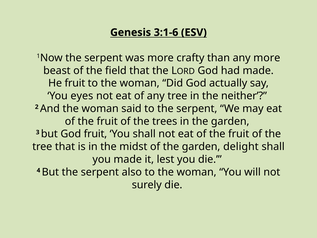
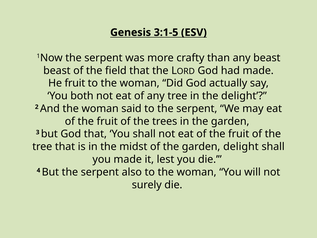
3:1-6: 3:1-6 -> 3:1-5 (166, 32)
any more: more -> beast (267, 58)
eyes: eyes -> both (82, 96)
the neither: neither -> delight (244, 96)
God fruit: fruit -> that (95, 134)
